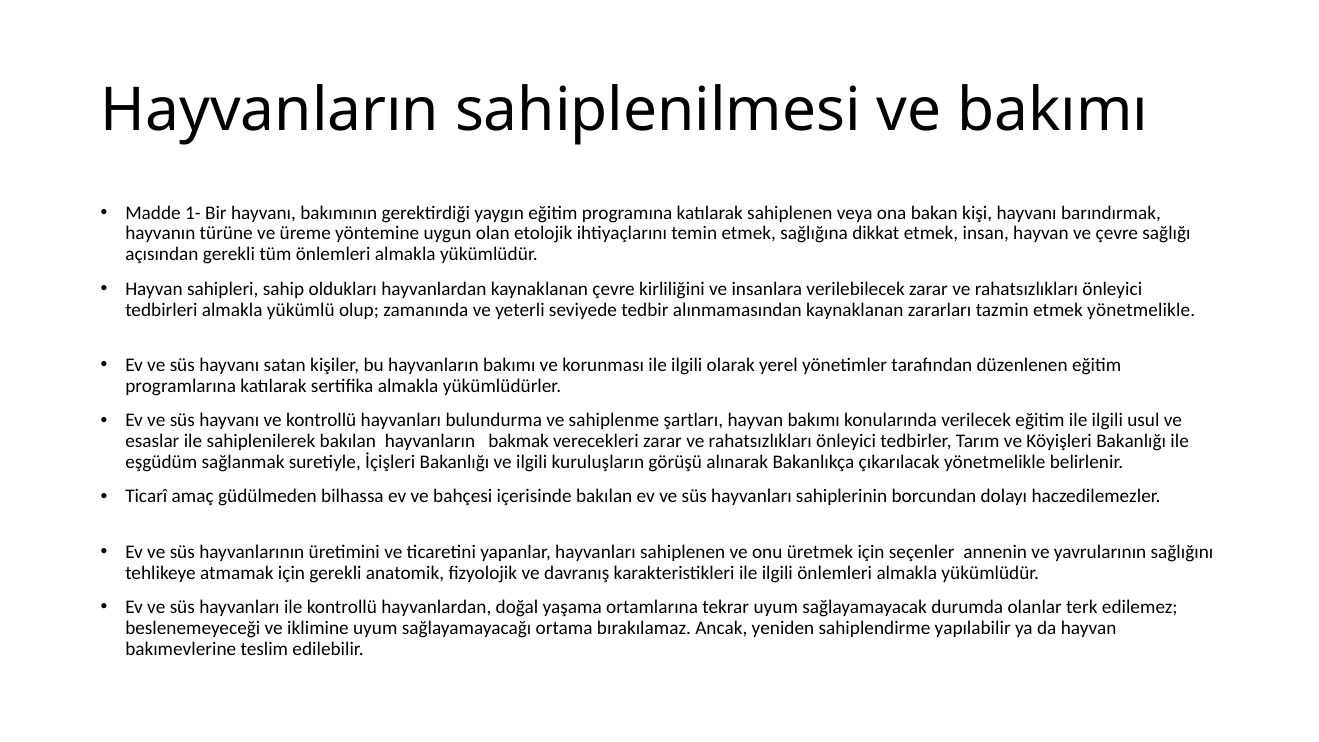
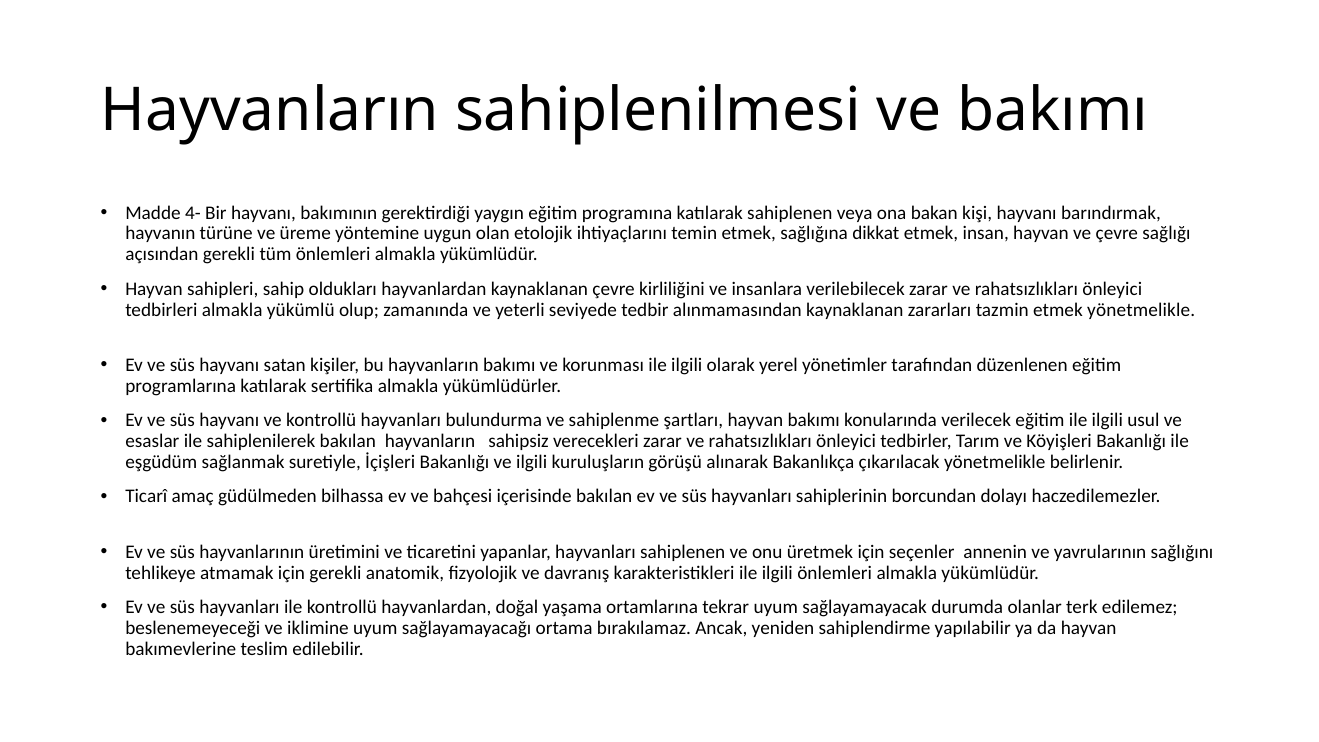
1-: 1- -> 4- (193, 213)
bakmak: bakmak -> sahipsiz (519, 441)
